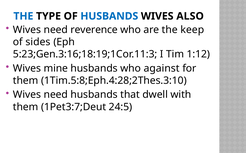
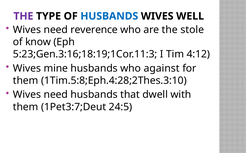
THE colour: blue -> purple (23, 16)
ALSO: ALSO -> WELL (190, 16)
keep: keep -> stole (192, 30)
sides: sides -> know (38, 42)
1:12: 1:12 -> 4:12 (198, 54)
